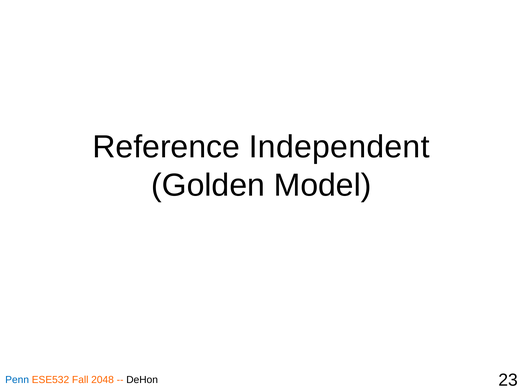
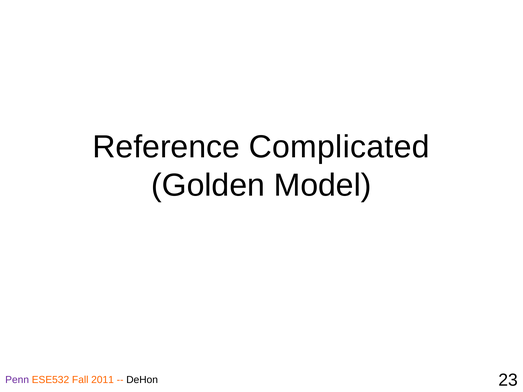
Independent: Independent -> Complicated (339, 147)
Penn colour: blue -> purple (17, 380)
2048: 2048 -> 2011 (103, 380)
